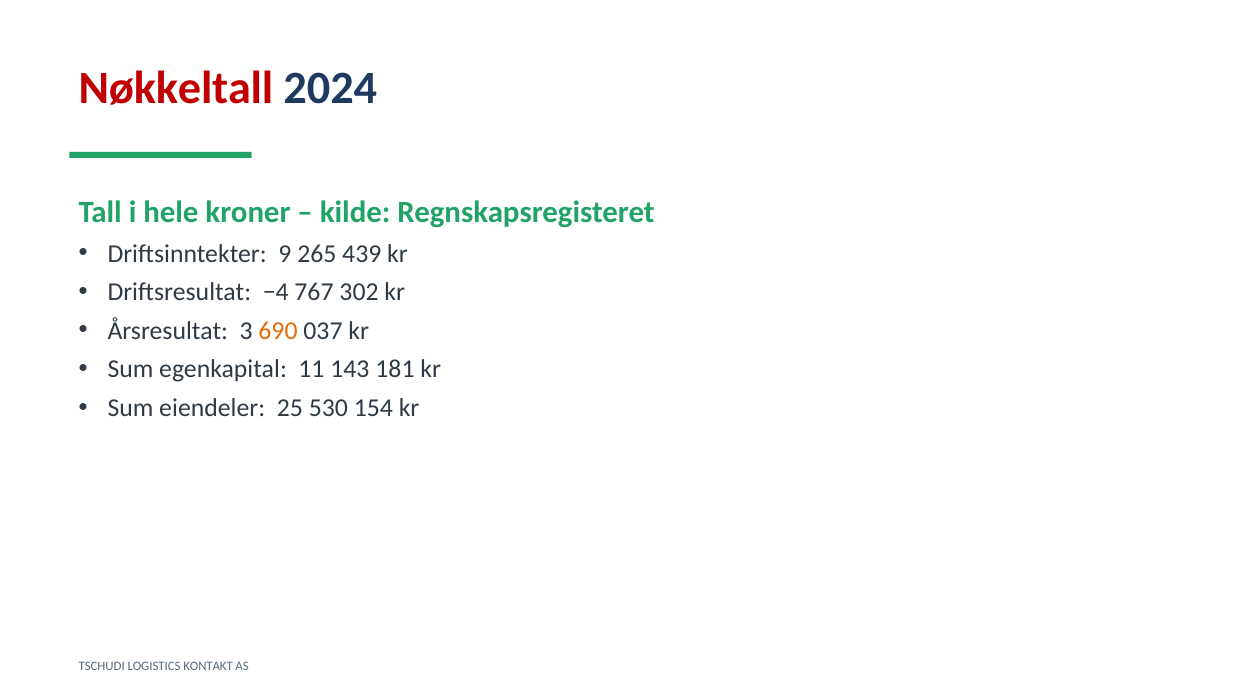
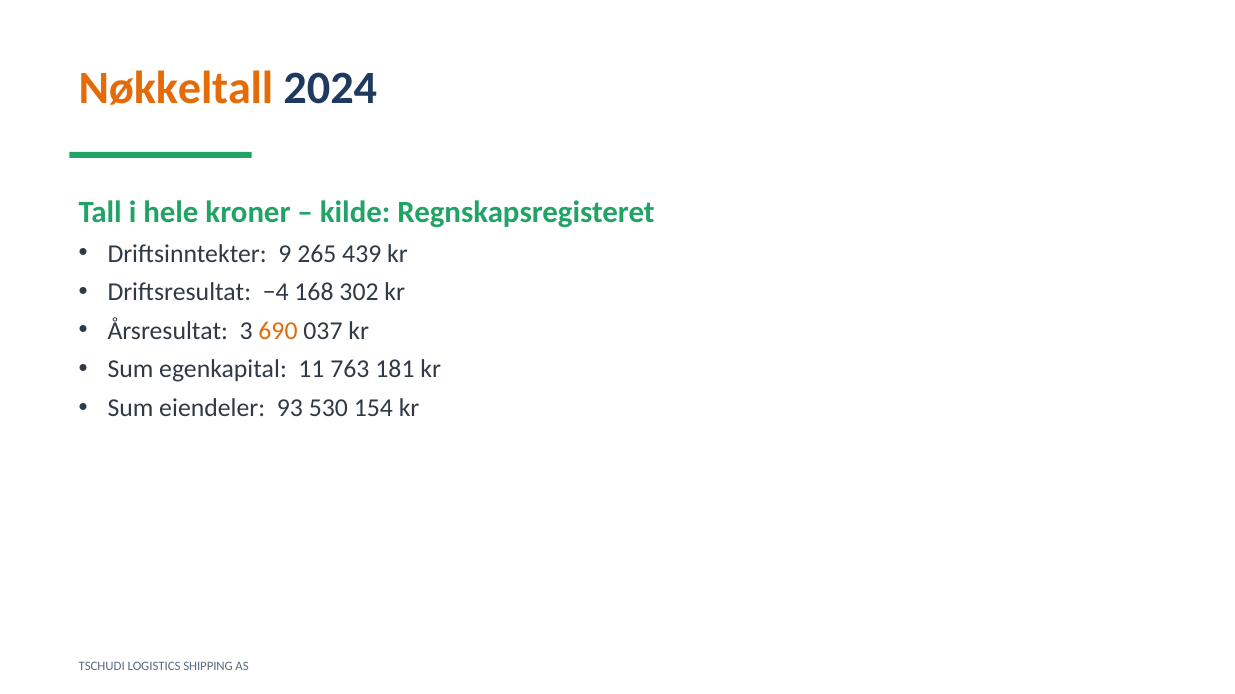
Nøkkeltall colour: red -> orange (176, 88)
767: 767 -> 168 (314, 293)
143: 143 -> 763 (350, 370)
25: 25 -> 93 (290, 408)
KONTAKT: KONTAKT -> SHIPPING (208, 667)
